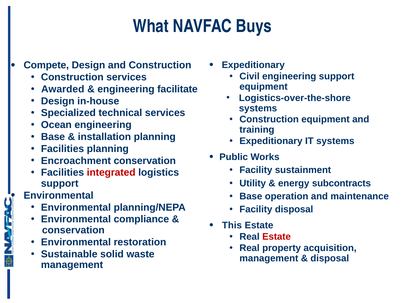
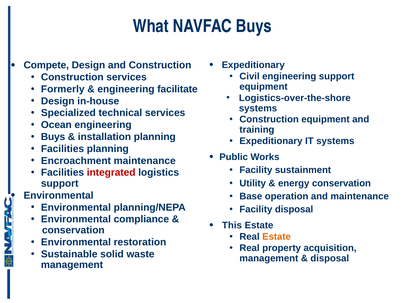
Awarded: Awarded -> Formerly (63, 89)
Base: Base -> Buys (53, 136)
Encroachment conservation: conservation -> maintenance (145, 160)
energy subcontracts: subcontracts -> conservation (341, 183)
Estate colour: red -> orange (277, 236)
